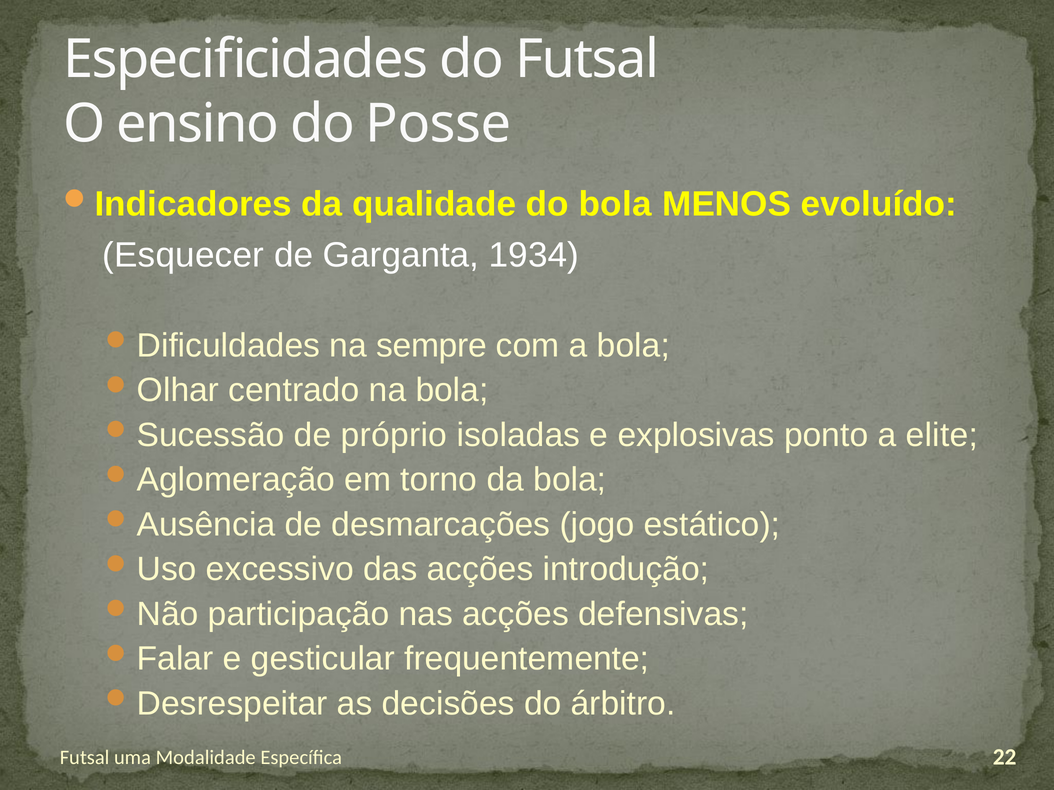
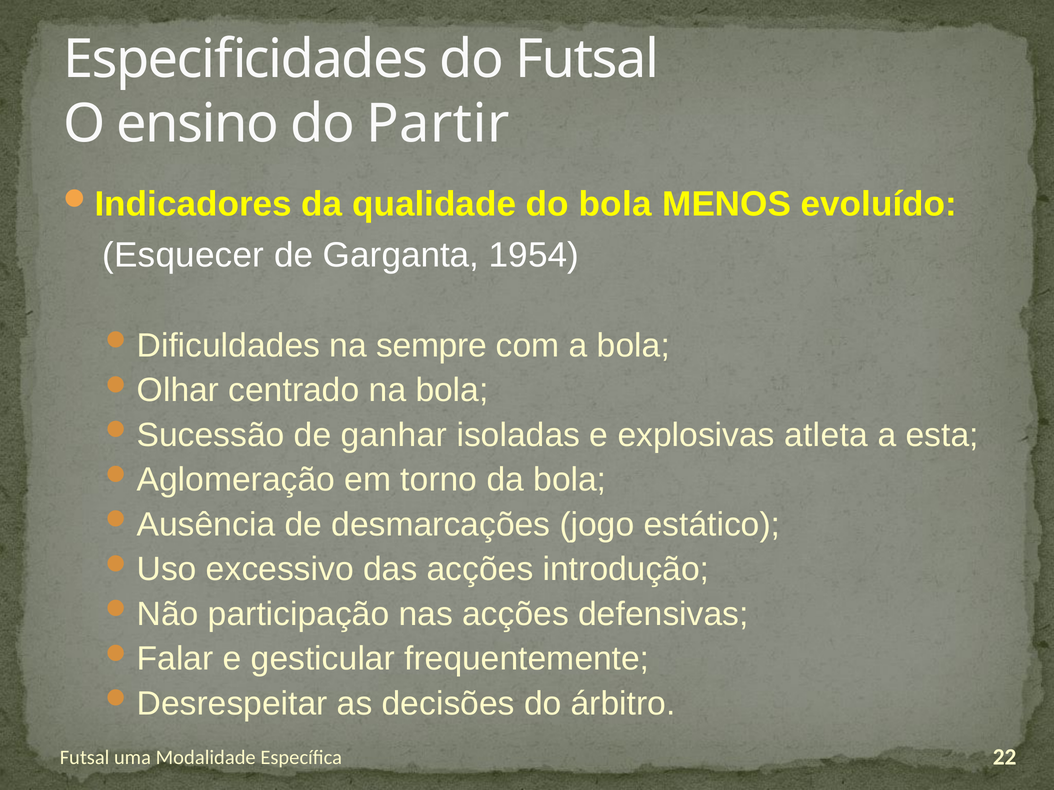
Posse: Posse -> Partir (438, 124)
1934: 1934 -> 1954 (534, 255)
próprio: próprio -> ganhar (394, 435)
ponto: ponto -> atleta (826, 435)
elite: elite -> esta (942, 435)
